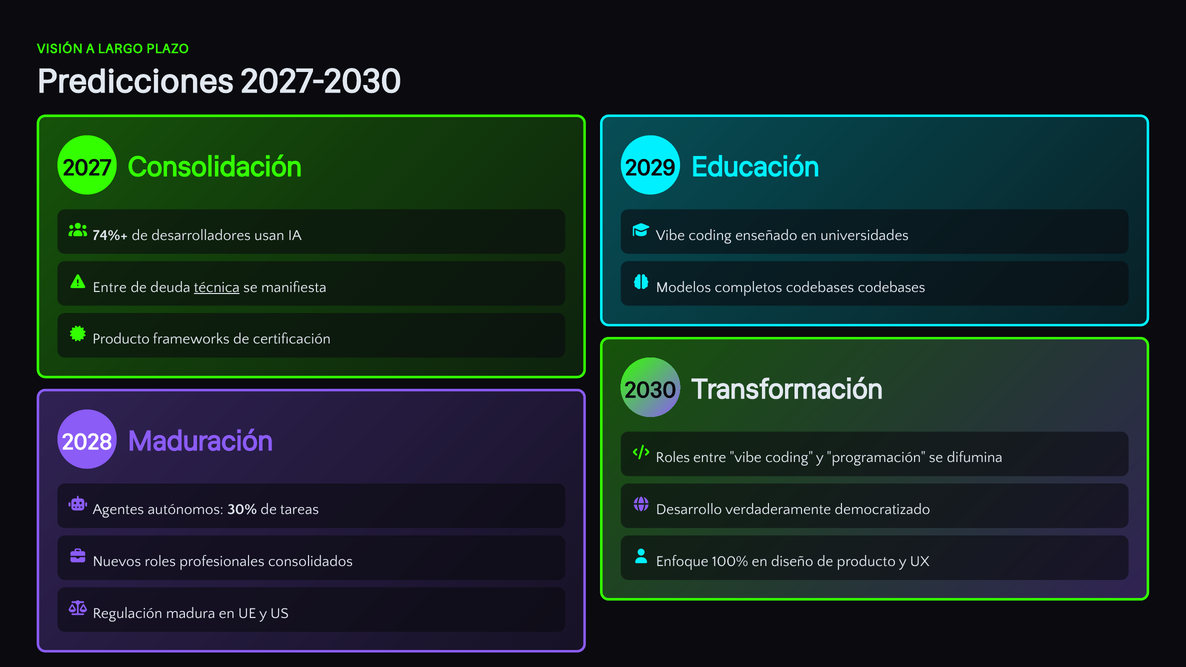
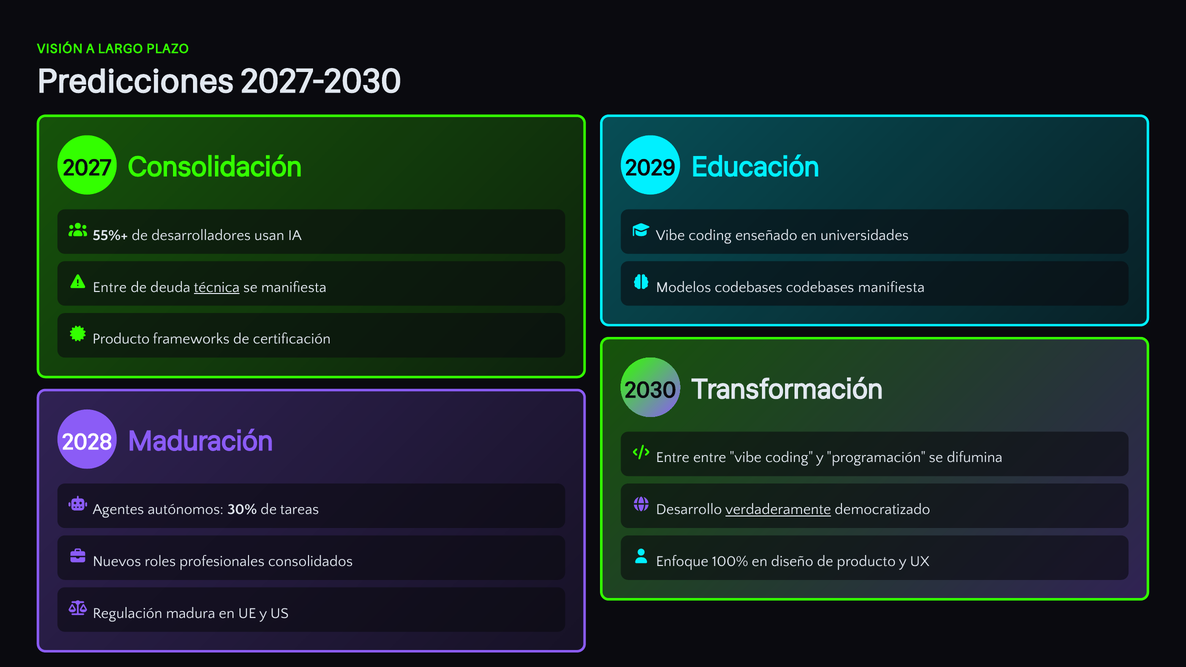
74%+: 74%+ -> 55%+ (110, 235)
Modelos completos: completos -> codebases (749, 287)
codebases codebases: codebases -> manifiesta (891, 287)
Roles: Roles -> Entre (673, 458)
verdaderamente underline: none -> present (778, 510)
